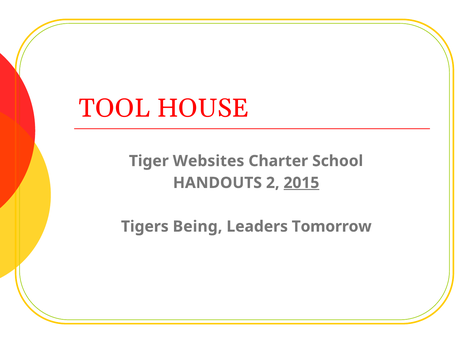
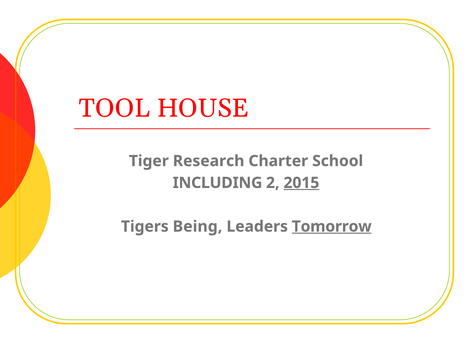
Websites: Websites -> Research (209, 161)
HANDOUTS: HANDOUTS -> INCLUDING (218, 183)
Tomorrow underline: none -> present (332, 227)
